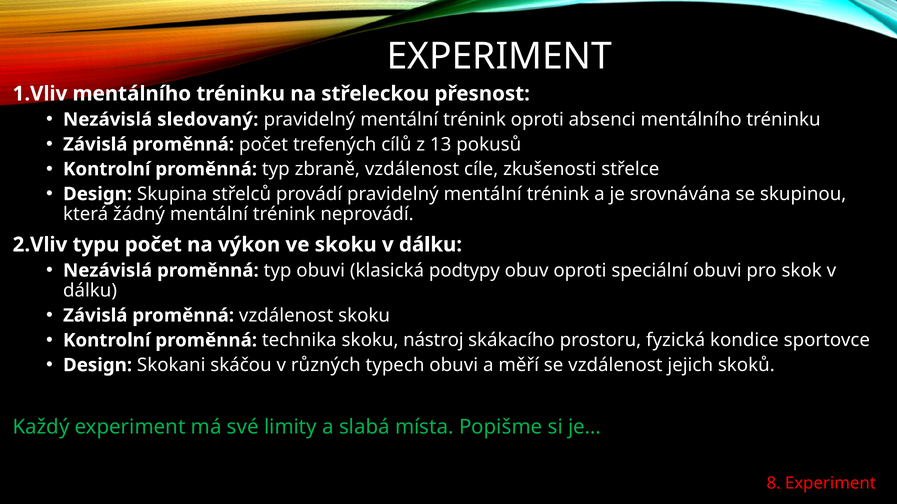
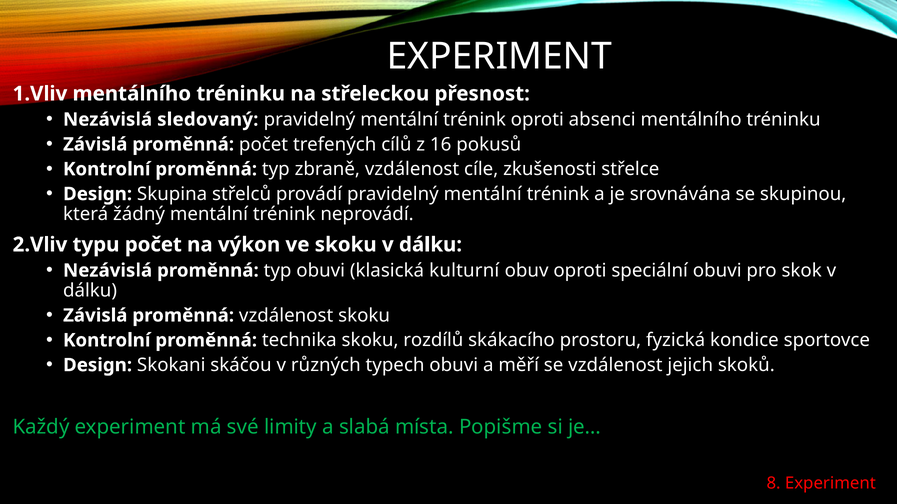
13: 13 -> 16 (441, 145)
podtypy: podtypy -> kulturní (464, 271)
nástroj: nástroj -> rozdílů (433, 341)
